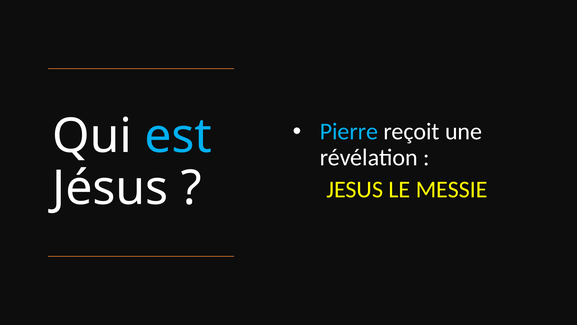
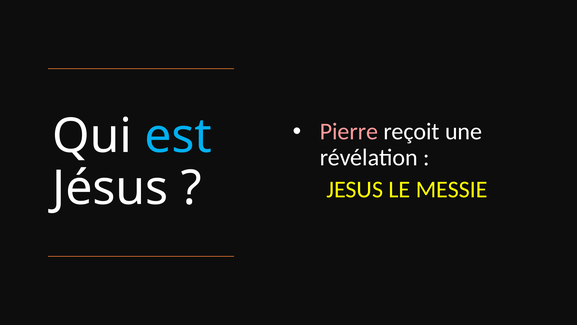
Pierre colour: light blue -> pink (349, 131)
